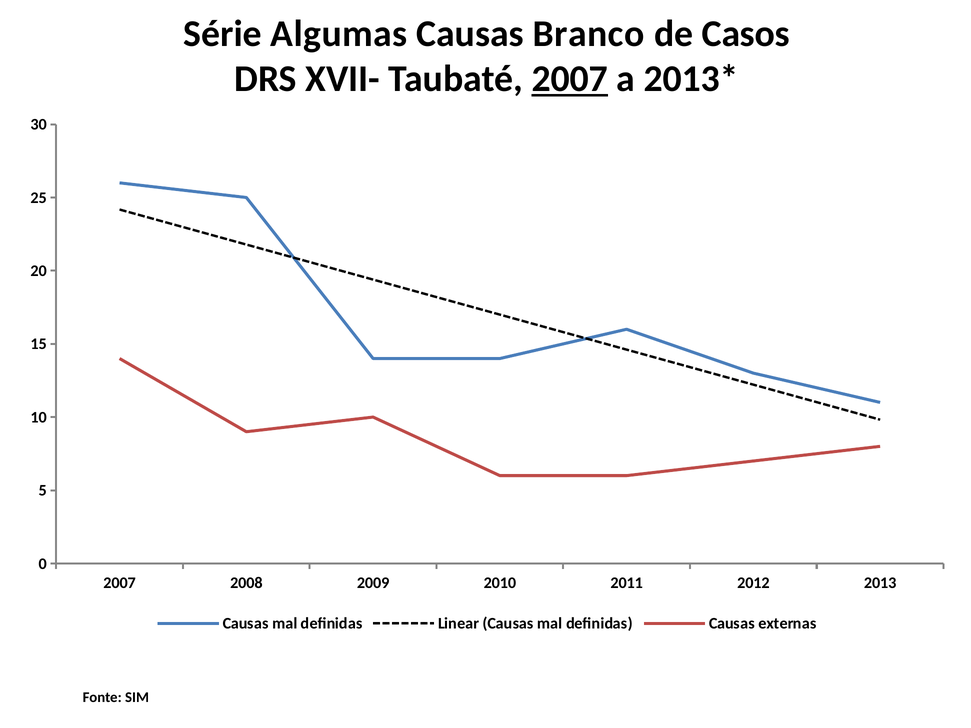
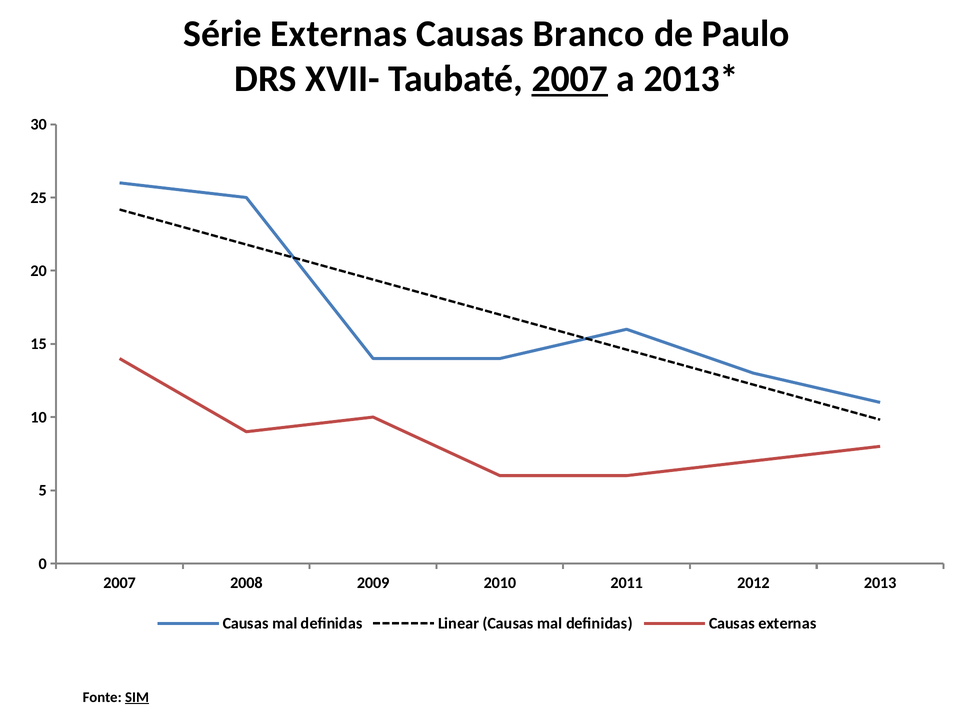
Série Algumas: Algumas -> Externas (339, 34)
Casos: Casos -> Paulo (746, 34)
SIM underline: none -> present (137, 697)
